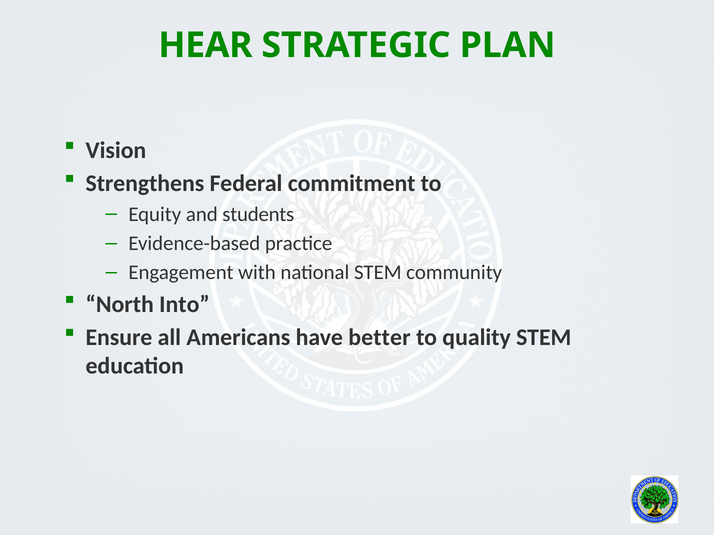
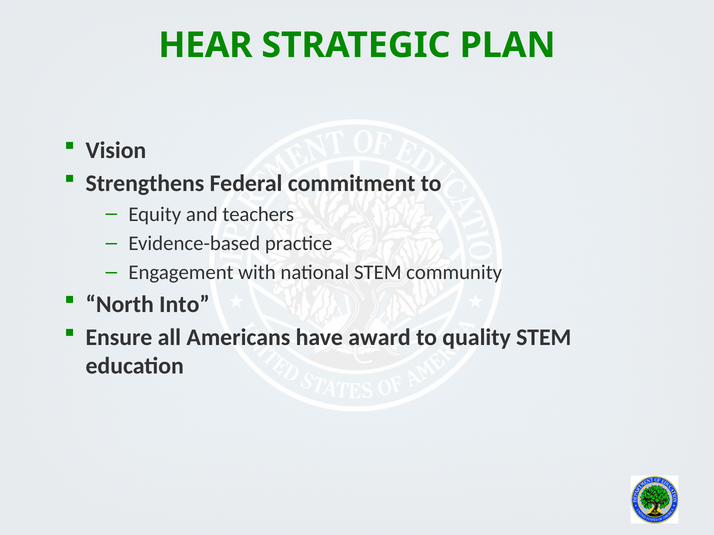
students: students -> teachers (258, 214)
better: better -> award (380, 338)
